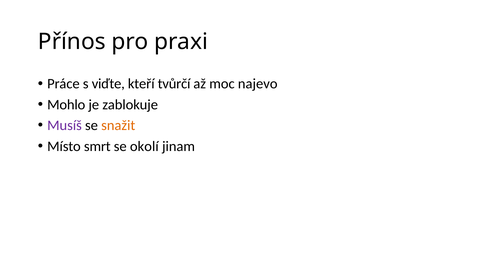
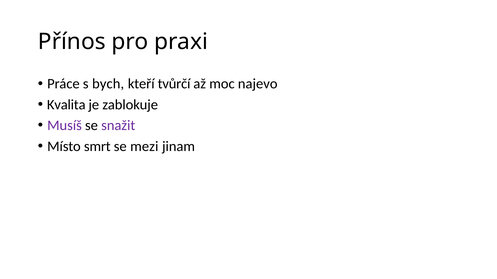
viďte: viďte -> bych (108, 84)
Mohlo: Mohlo -> Kvalita (66, 105)
snažit colour: orange -> purple (118, 126)
okolí: okolí -> mezi (144, 147)
